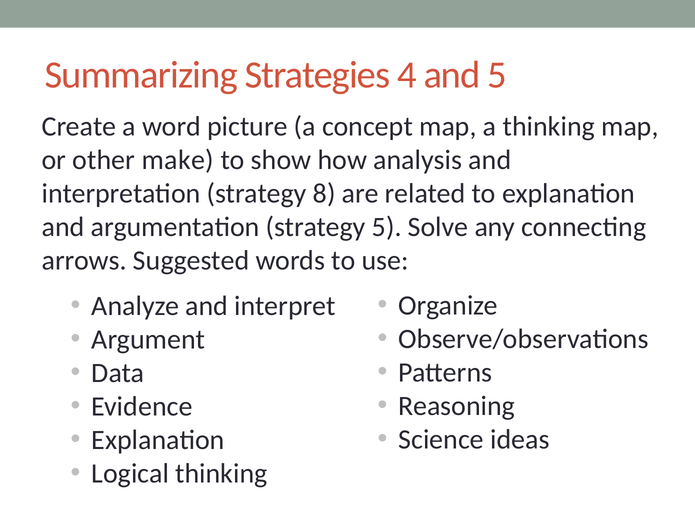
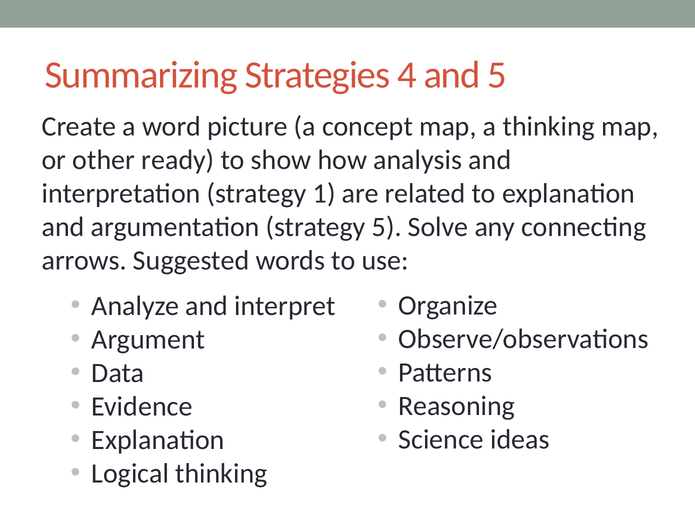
make: make -> ready (178, 160)
8: 8 -> 1 (324, 194)
